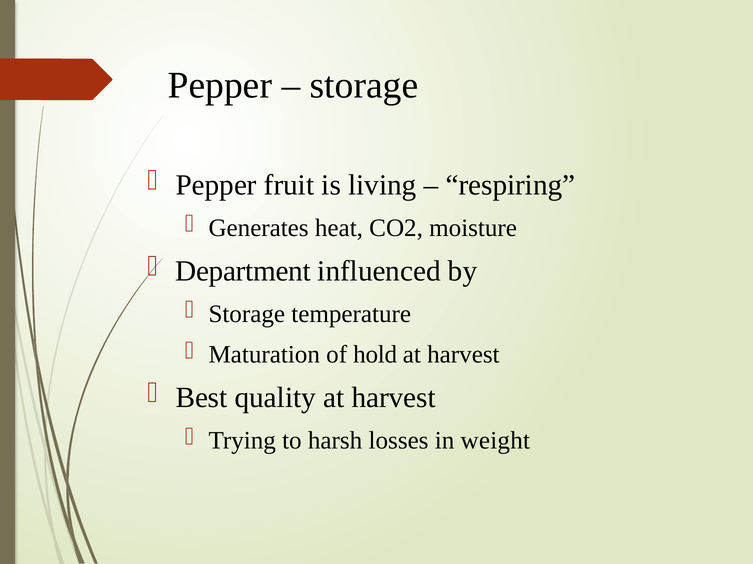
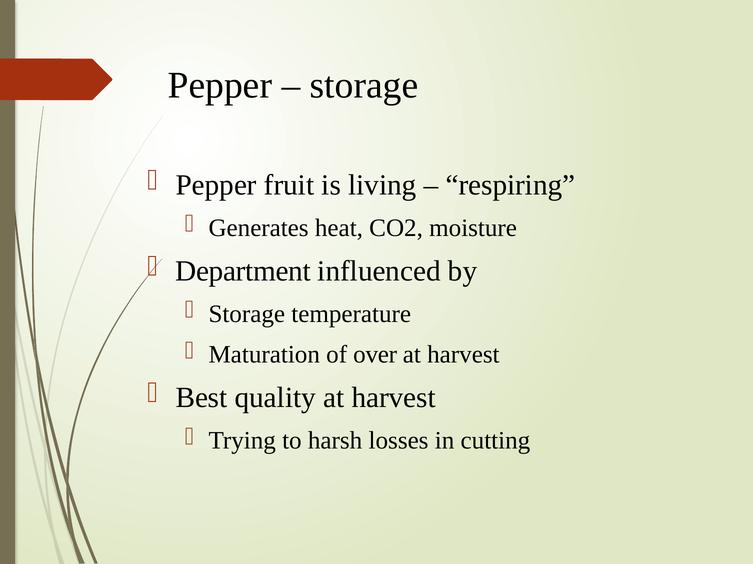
hold: hold -> over (375, 355)
weight: weight -> cutting (495, 441)
